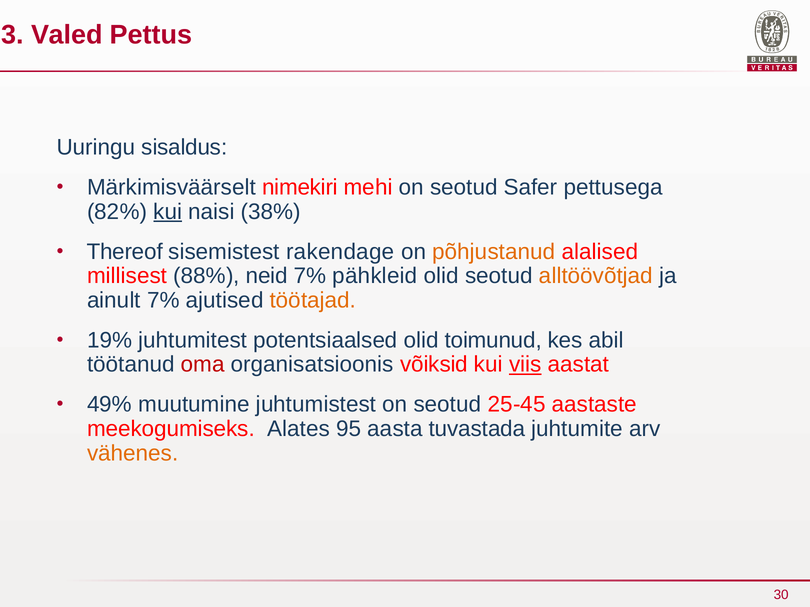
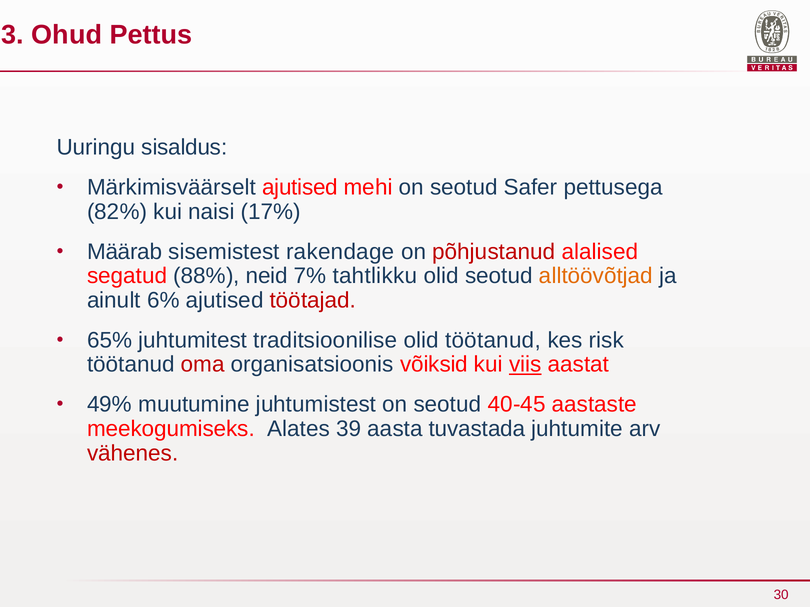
Valed: Valed -> Ohud (67, 35)
Märkimisväärselt nimekiri: nimekiri -> ajutised (300, 188)
kui underline: present -> none (168, 212)
38%: 38% -> 17% (271, 212)
Thereof: Thereof -> Määrab (125, 252)
põhjustanud colour: orange -> red (494, 252)
millisest: millisest -> segatud (127, 276)
pähkleid: pähkleid -> tahtlikku (375, 276)
ainult 7%: 7% -> 6% (163, 300)
töötajad colour: orange -> red (313, 300)
19%: 19% -> 65% (110, 341)
potentsiaalsed: potentsiaalsed -> traditsioonilise (325, 341)
olid toimunud: toimunud -> töötanud (493, 341)
abil: abil -> risk (606, 341)
25-45: 25-45 -> 40-45 (517, 405)
95: 95 -> 39 (349, 429)
vähenes colour: orange -> red (133, 454)
